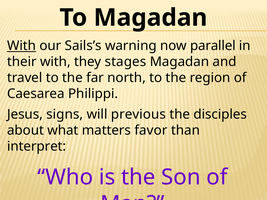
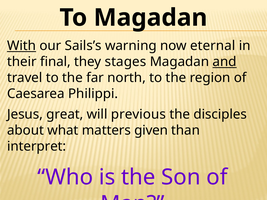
parallel: parallel -> eternal (213, 46)
their with: with -> final (55, 62)
and underline: none -> present (225, 62)
signs: signs -> great (65, 114)
favor: favor -> given (151, 130)
